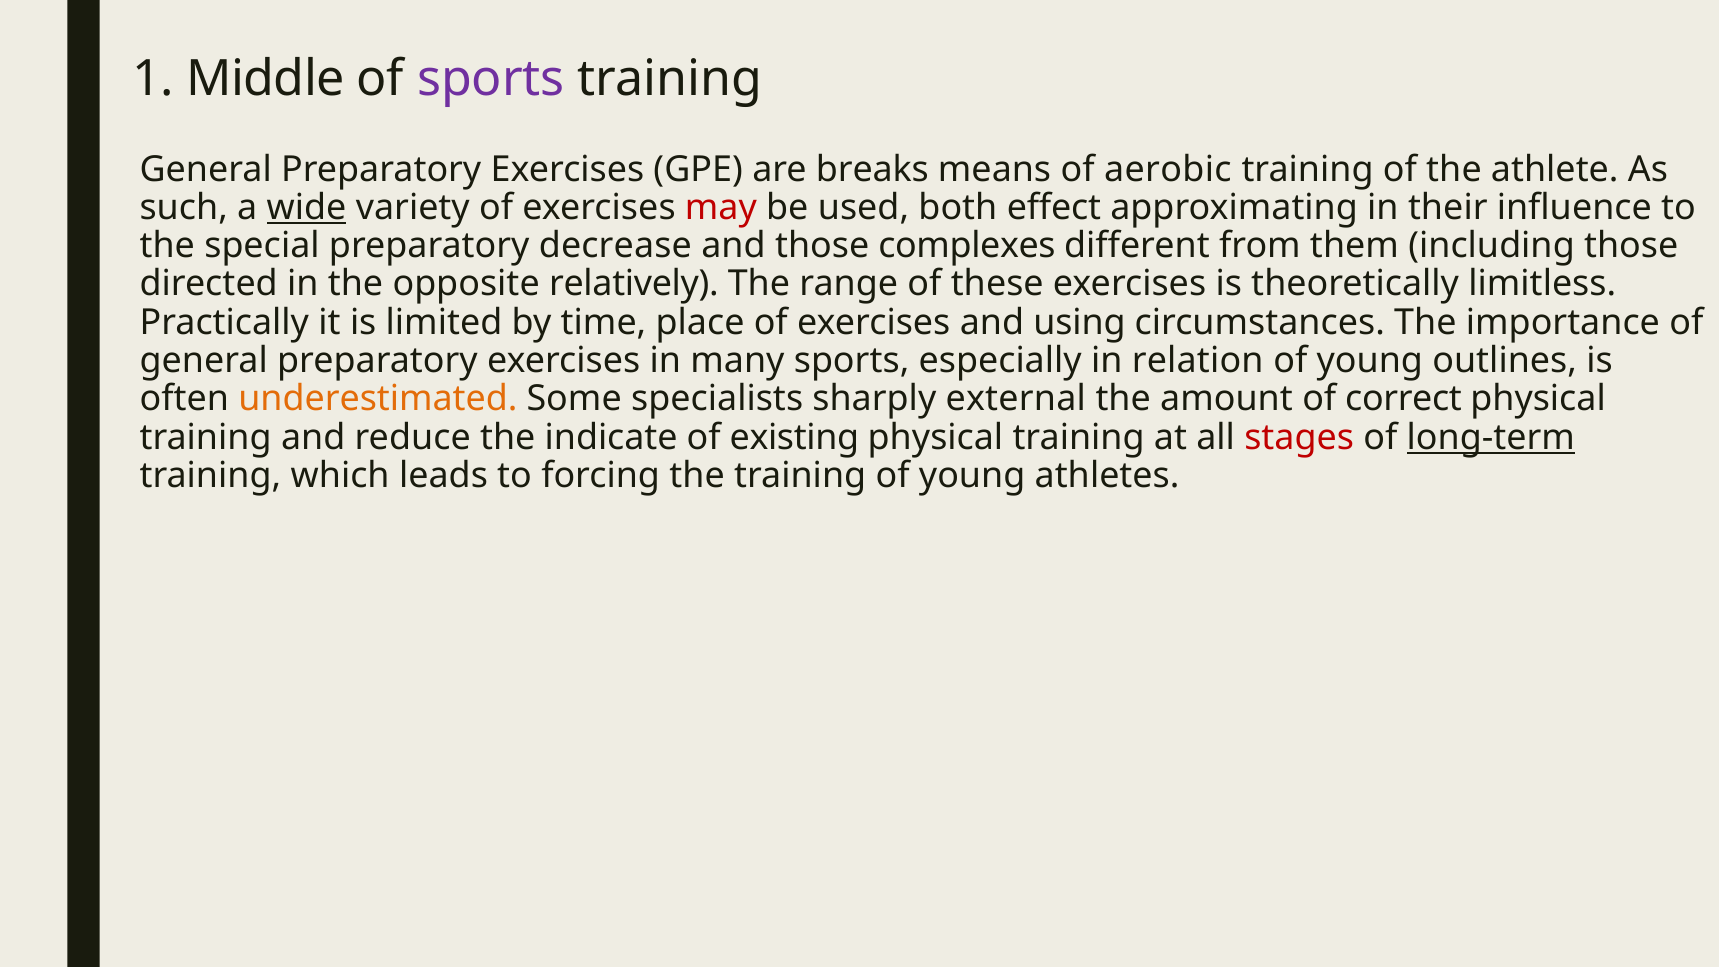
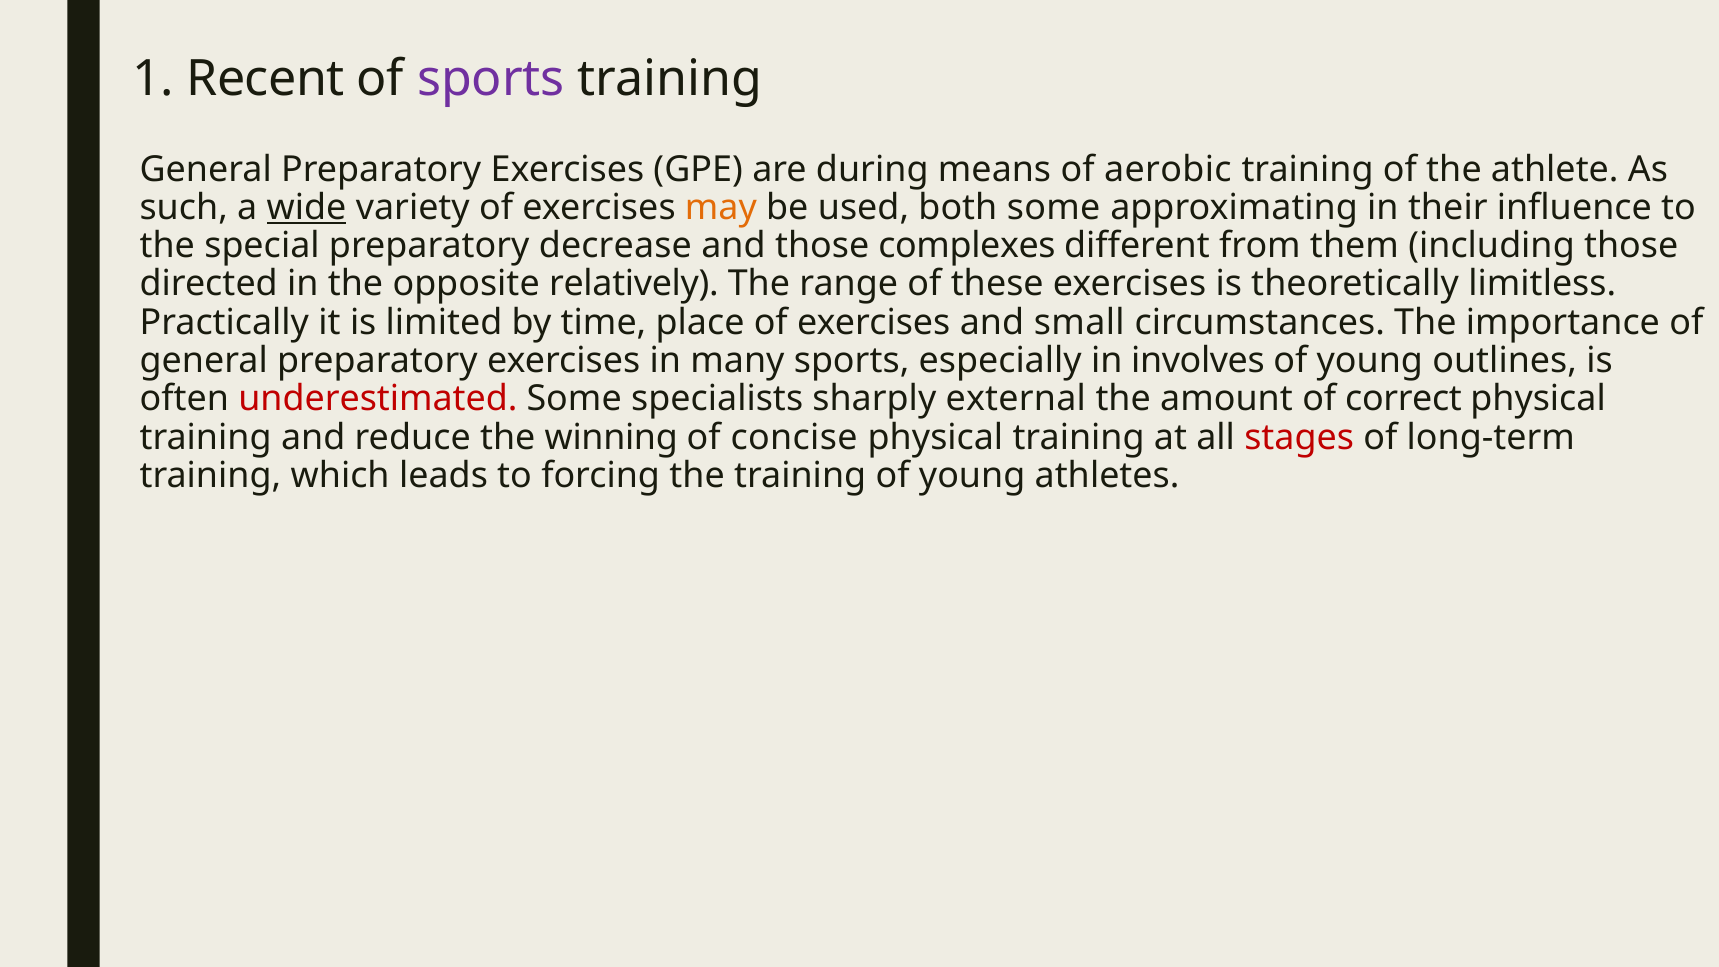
Middle: Middle -> Recent (266, 79)
breaks: breaks -> during (872, 169)
may colour: red -> orange (721, 208)
both effect: effect -> some (1054, 208)
using: using -> small (1079, 322)
relation: relation -> involves (1198, 361)
underestimated colour: orange -> red (378, 399)
indicate: indicate -> winning (611, 437)
existing: existing -> concise (794, 437)
long-term underline: present -> none (1491, 437)
